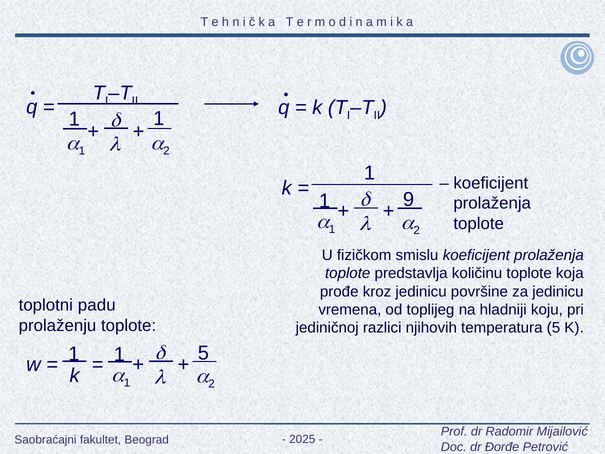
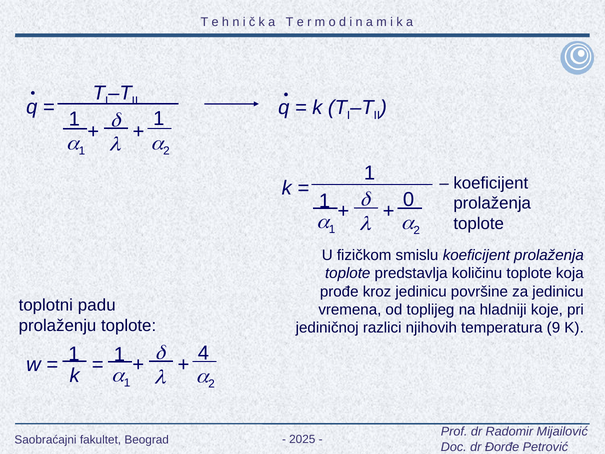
9: 9 -> 0 (409, 200)
koju: koju -> koje (547, 310)
temperatura 5: 5 -> 9 (553, 328)
5: 5 -> 4 (203, 353)
